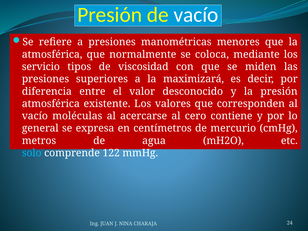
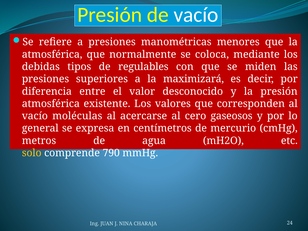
servicio: servicio -> debidas (41, 67)
viscosidad: viscosidad -> regulables (143, 67)
contiene: contiene -> gaseosos (232, 116)
solo colour: light blue -> yellow (32, 153)
122: 122 -> 790 (111, 153)
